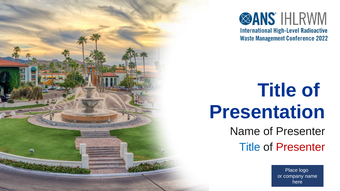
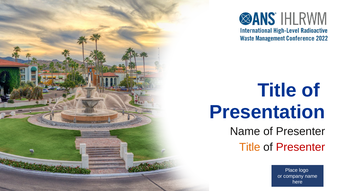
Title colour: blue -> orange (250, 147)
